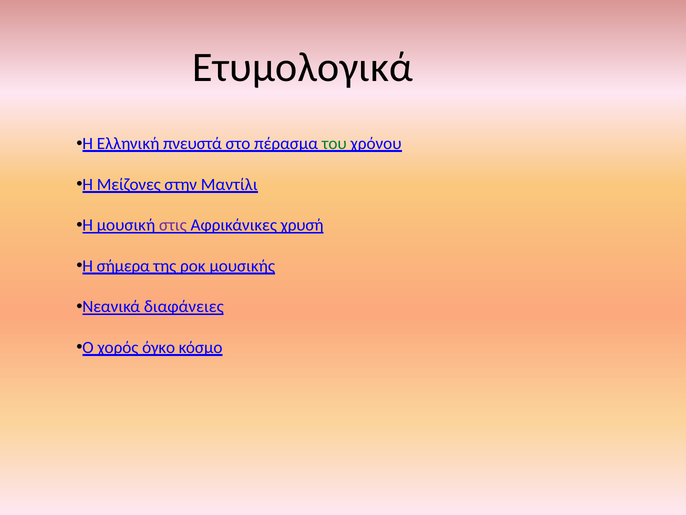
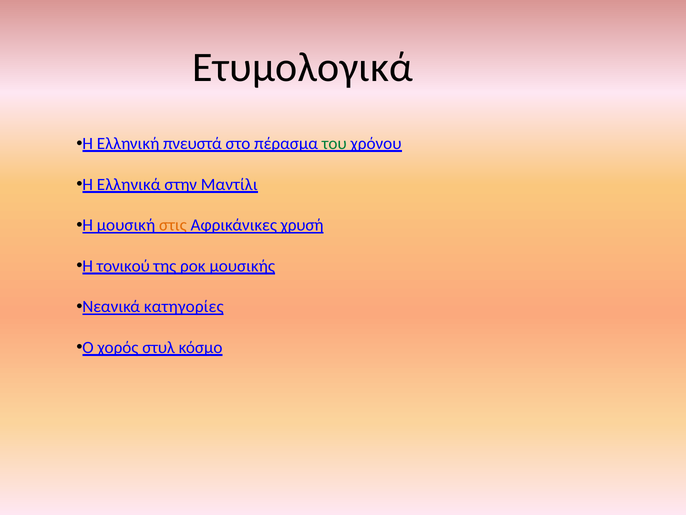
Μείζονες: Μείζονες -> Ελληνικά (129, 184)
στις colour: purple -> orange (173, 225)
σήμερα: σήμερα -> τονικού (123, 266)
διαφάνειες: διαφάνειες -> κατηγορίες (184, 306)
όγκο: όγκο -> στυλ (159, 347)
